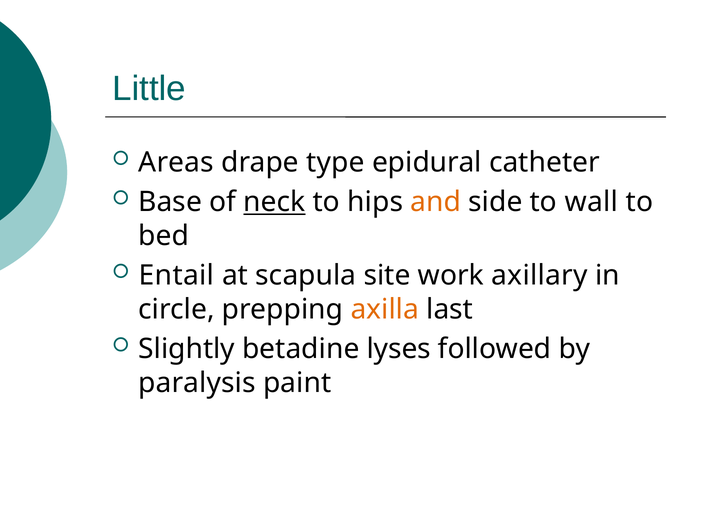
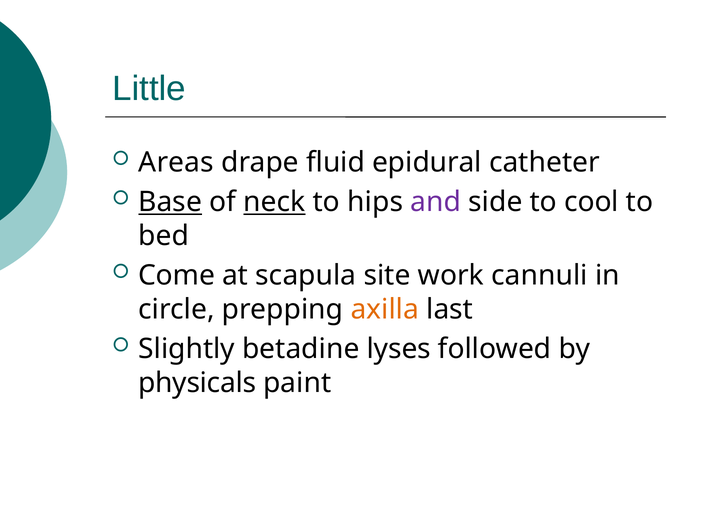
type: type -> fluid (336, 163)
Base underline: none -> present (170, 202)
and colour: orange -> purple (436, 202)
wall: wall -> cool (592, 202)
Entail: Entail -> Come (177, 275)
axillary: axillary -> cannuli (540, 275)
paralysis: paralysis -> physicals (197, 383)
